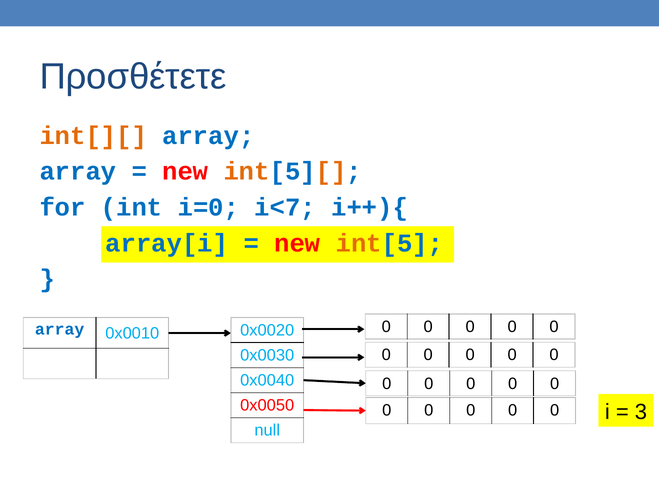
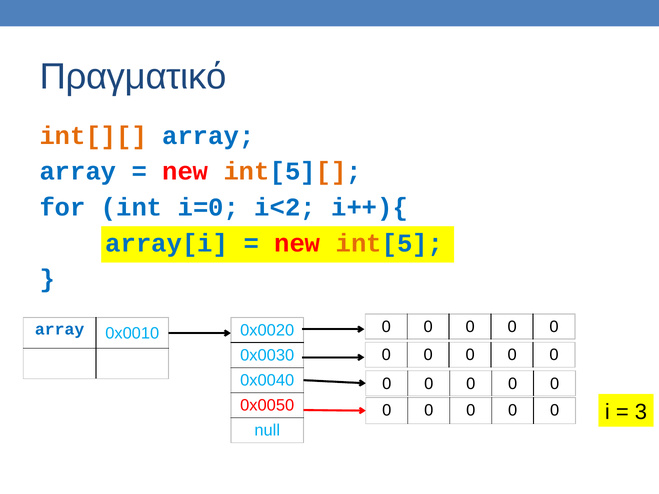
Προσθέτετε: Προσθέτετε -> Πραγματικό (133, 77)
i<7: i<7 -> i<2 (285, 207)
